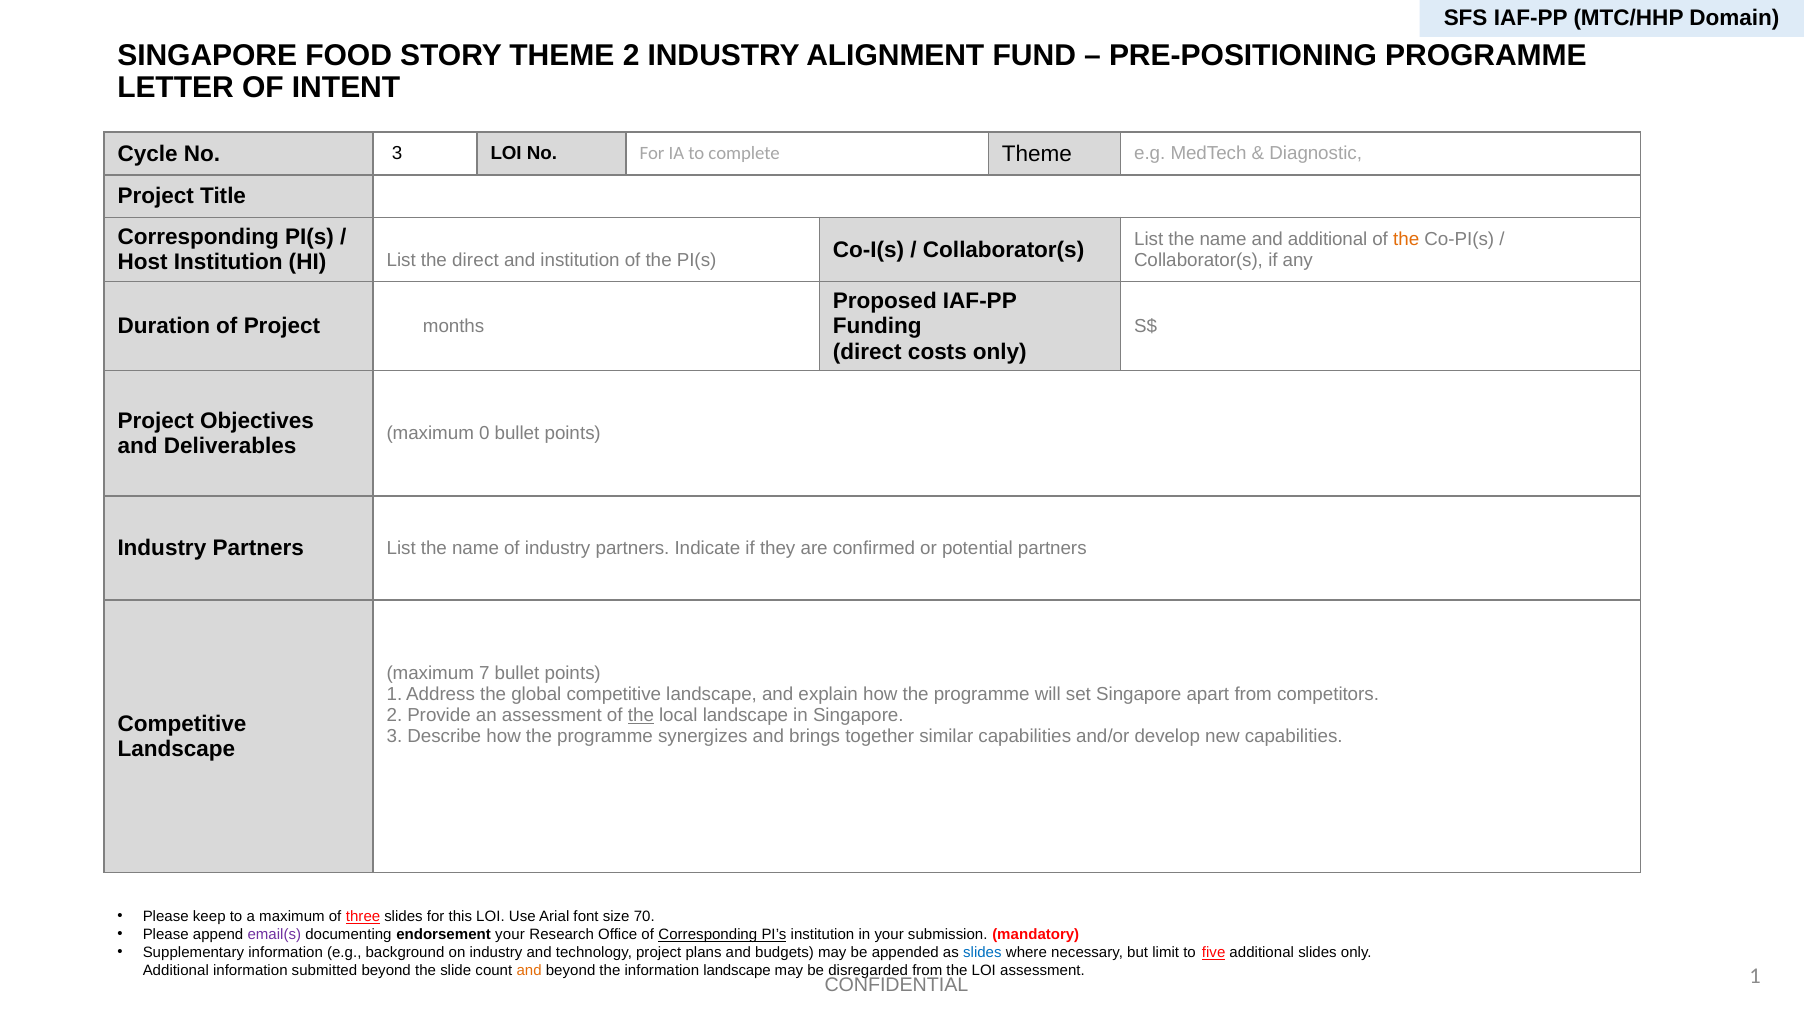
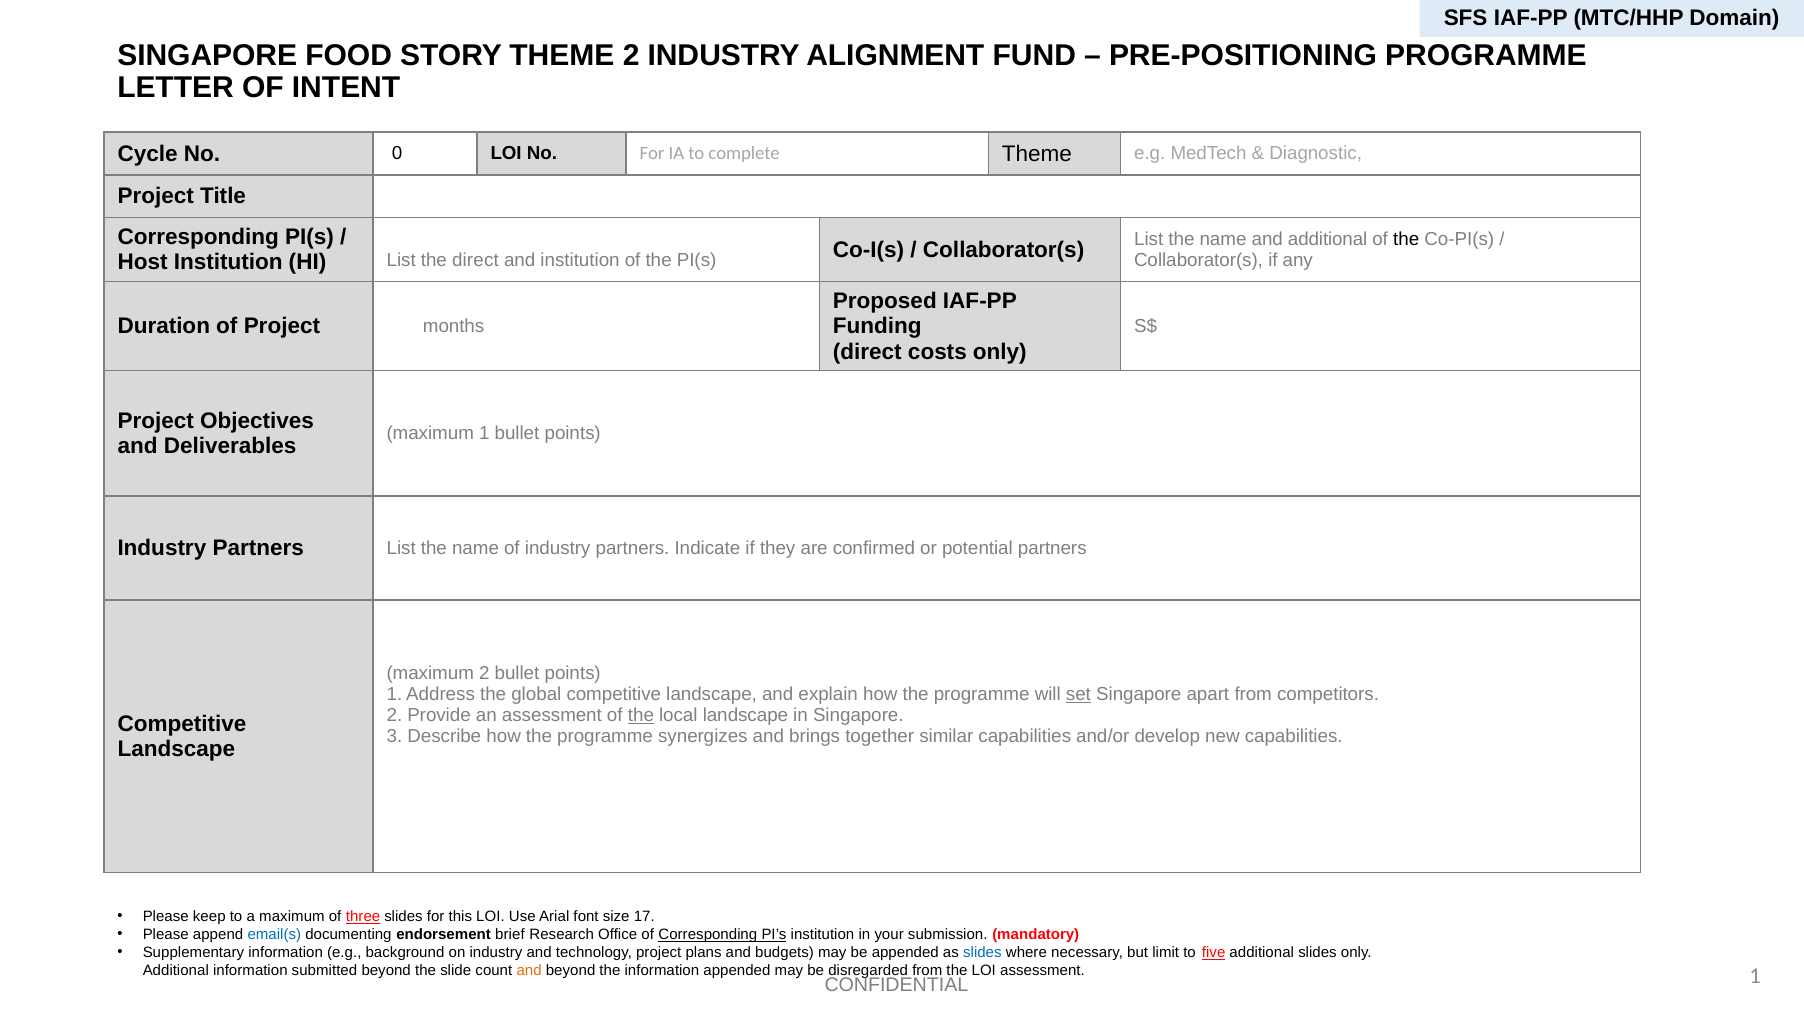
No 3: 3 -> 0 (397, 154)
the colour: orange -> black (1406, 239)
maximum 0: 0 -> 1 (484, 434)
maximum 7: 7 -> 2 (484, 674)
set underline: none -> present (1078, 695)
70: 70 -> 17 (644, 917)
email(s colour: purple -> blue (274, 935)
endorsement your: your -> brief (510, 935)
information landscape: landscape -> appended (737, 971)
